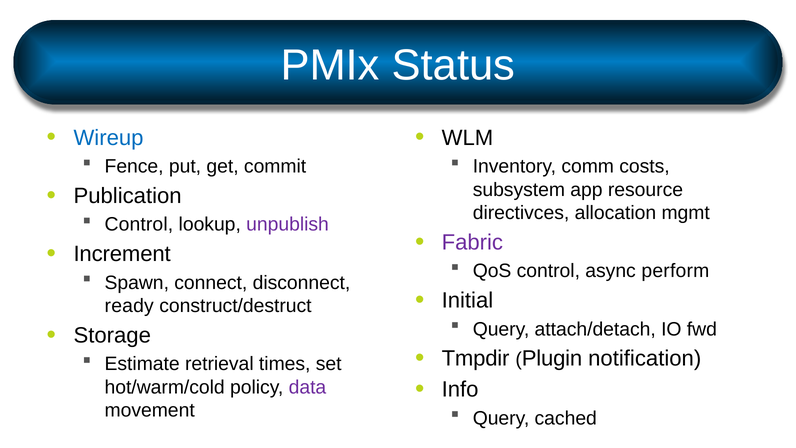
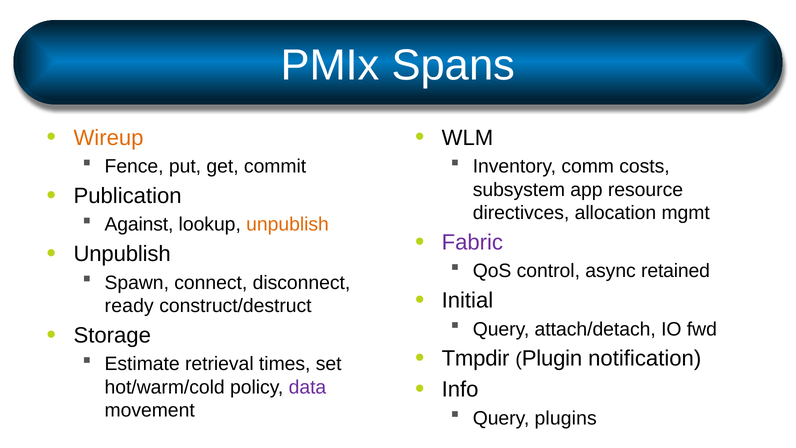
Status: Status -> Spans (453, 65)
Wireup colour: blue -> orange (109, 138)
Control: Control -> Against (139, 224)
unpublish colour: purple -> orange (288, 224)
Increment: Increment -> Unpublish (122, 254)
perform: perform -> retained (676, 271)
cached: cached -> plugins (566, 418)
